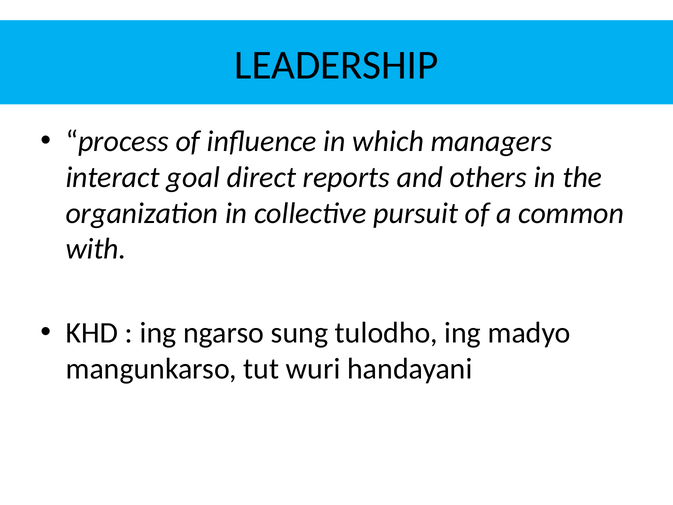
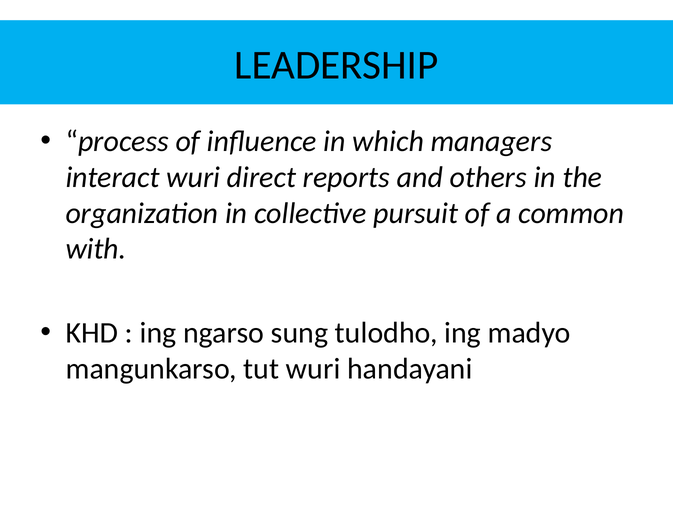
interact goal: goal -> wuri (193, 177)
